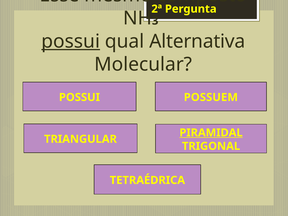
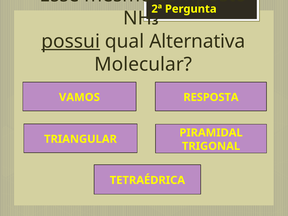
POSSUI: POSSUI -> VAMOS (79, 97)
POSSUEM: POSSUEM -> RESPOSTA (211, 97)
PIRAMIDAL underline: present -> none (211, 133)
